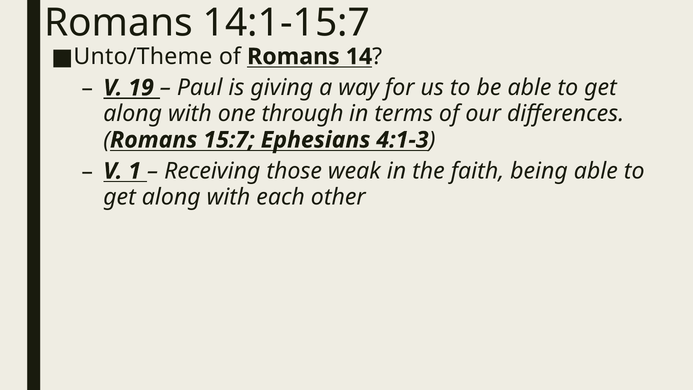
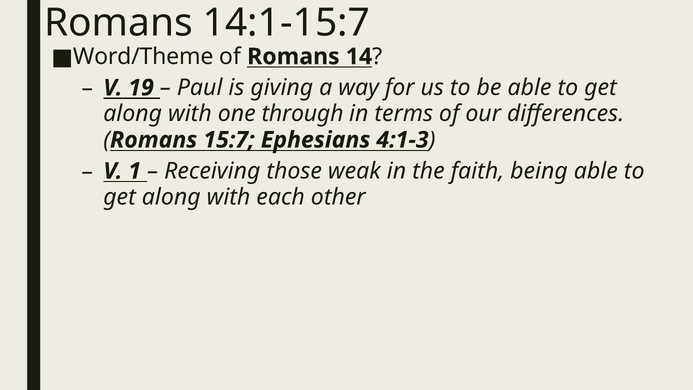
Unto/Theme: Unto/Theme -> Word/Theme (143, 57)
